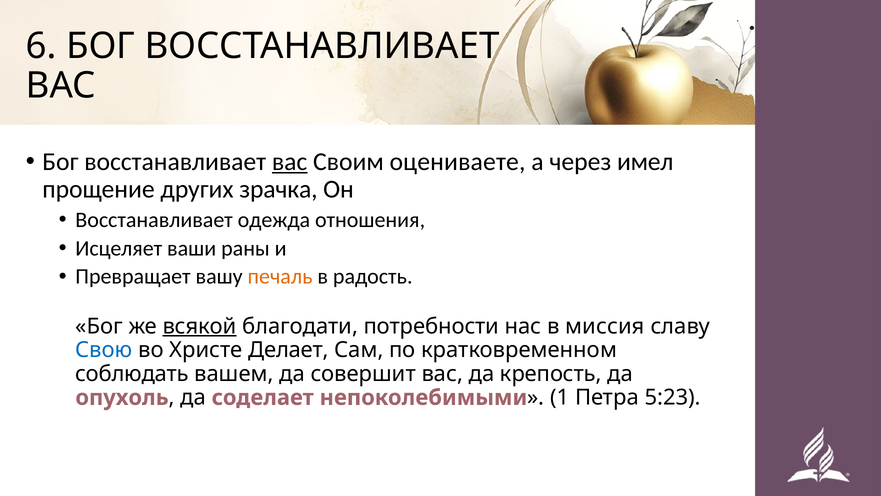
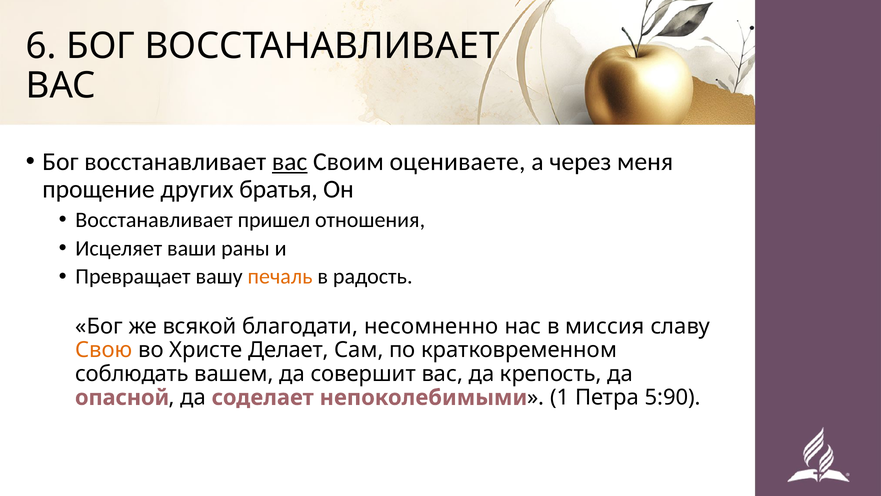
имел: имел -> меня (645, 162)
зрачка: зрачка -> братья (278, 189)
одежда: одежда -> пришел (274, 220)
всякой underline: present -> none (200, 326)
потребности: потребности -> несомненно (431, 326)
Свою colour: blue -> orange (104, 350)
опухоль: опухоль -> опасной (122, 397)
5:23: 5:23 -> 5:90 (673, 397)
